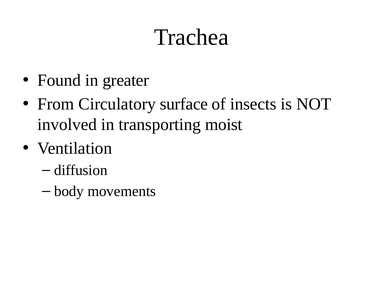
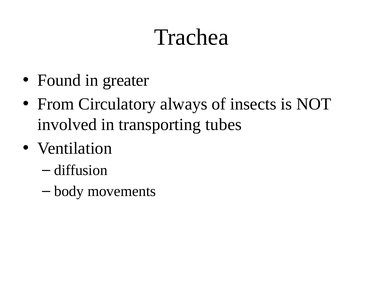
surface: surface -> always (184, 104)
moist: moist -> tubes (224, 125)
